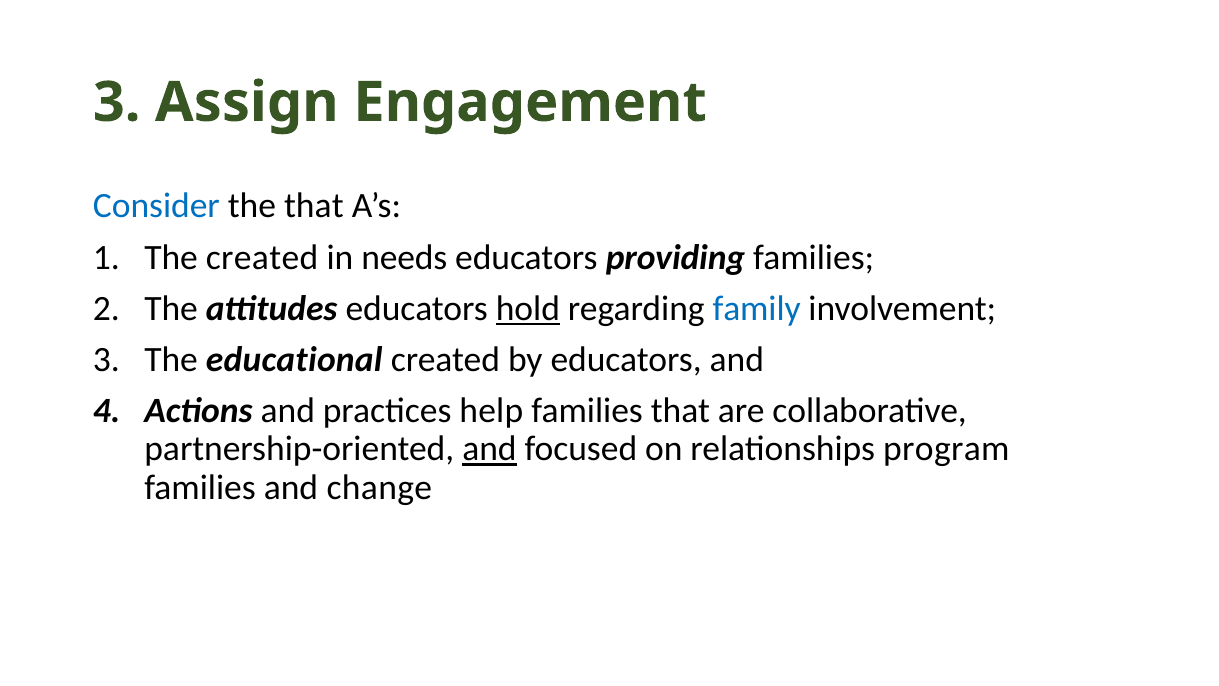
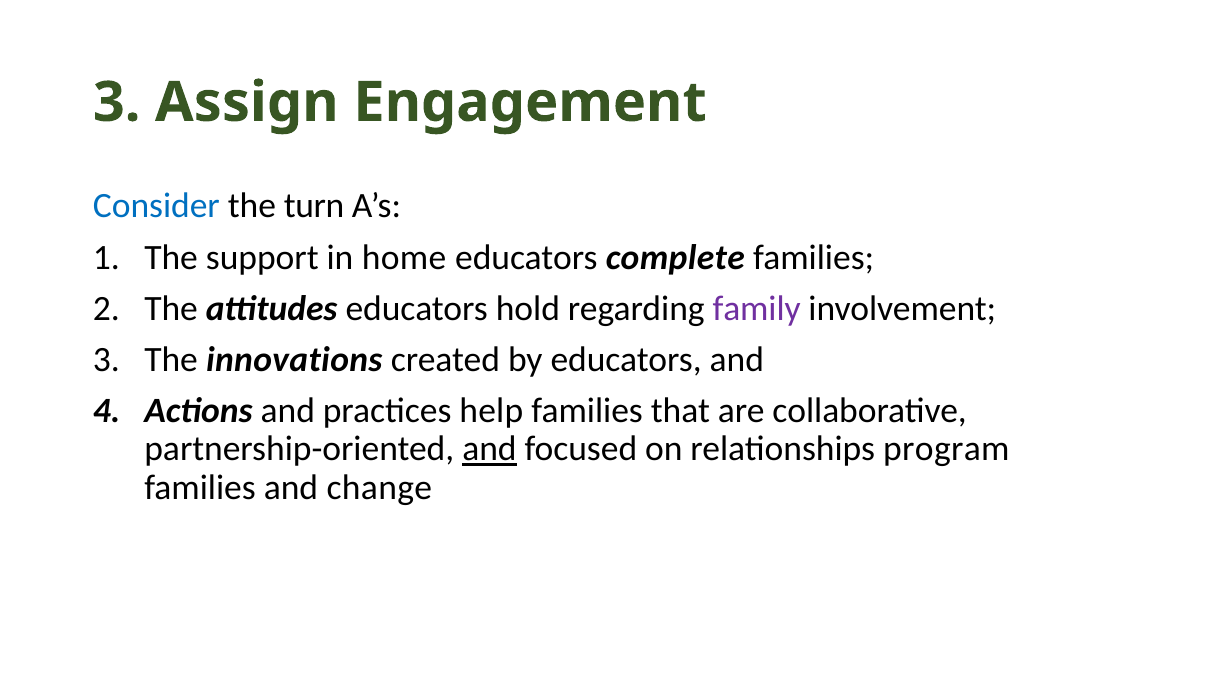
the that: that -> turn (314, 206)
The created: created -> support (262, 257)
needs: needs -> home (404, 257)
providing: providing -> complete (675, 257)
hold underline: present -> none (528, 308)
family colour: blue -> purple (757, 308)
educational: educational -> innovations (294, 359)
